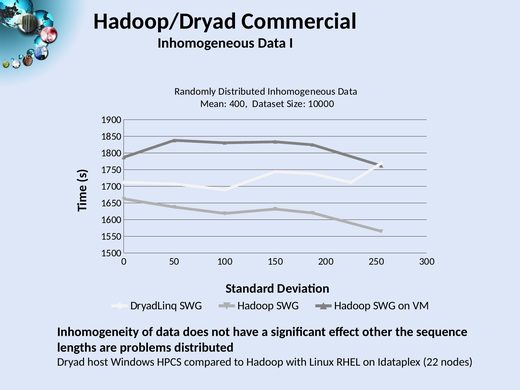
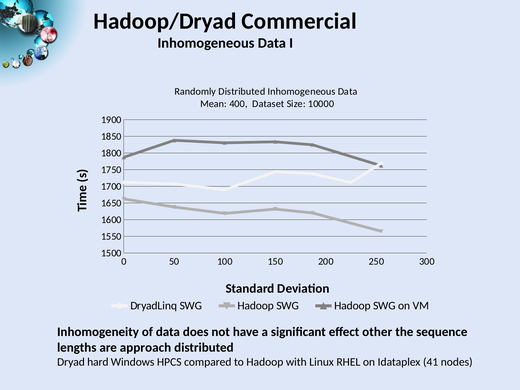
problems: problems -> approach (145, 348)
host: host -> hard (98, 362)
22: 22 -> 41 (431, 362)
